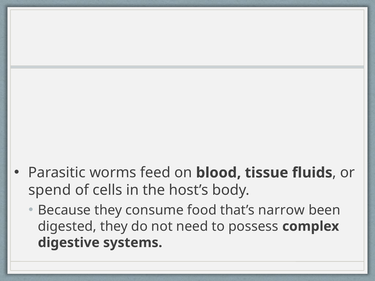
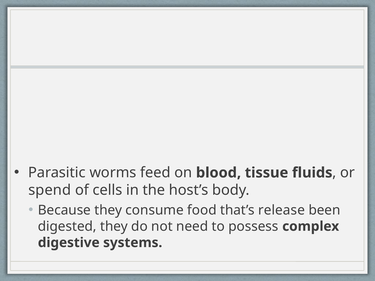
narrow: narrow -> release (281, 210)
